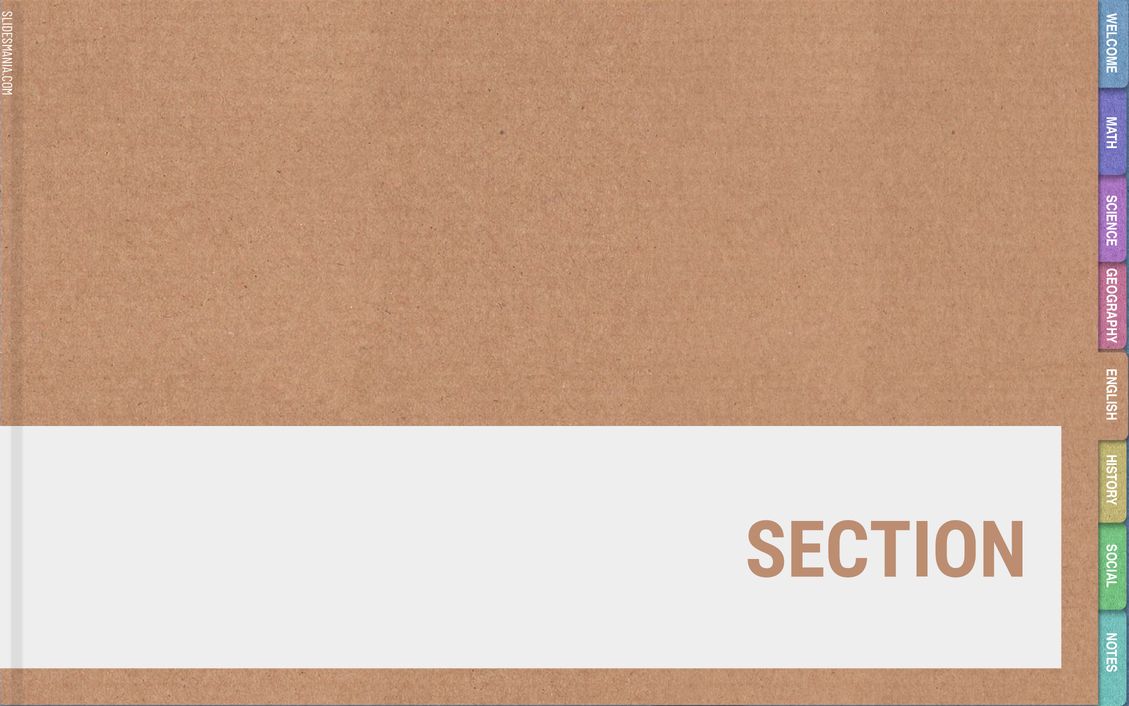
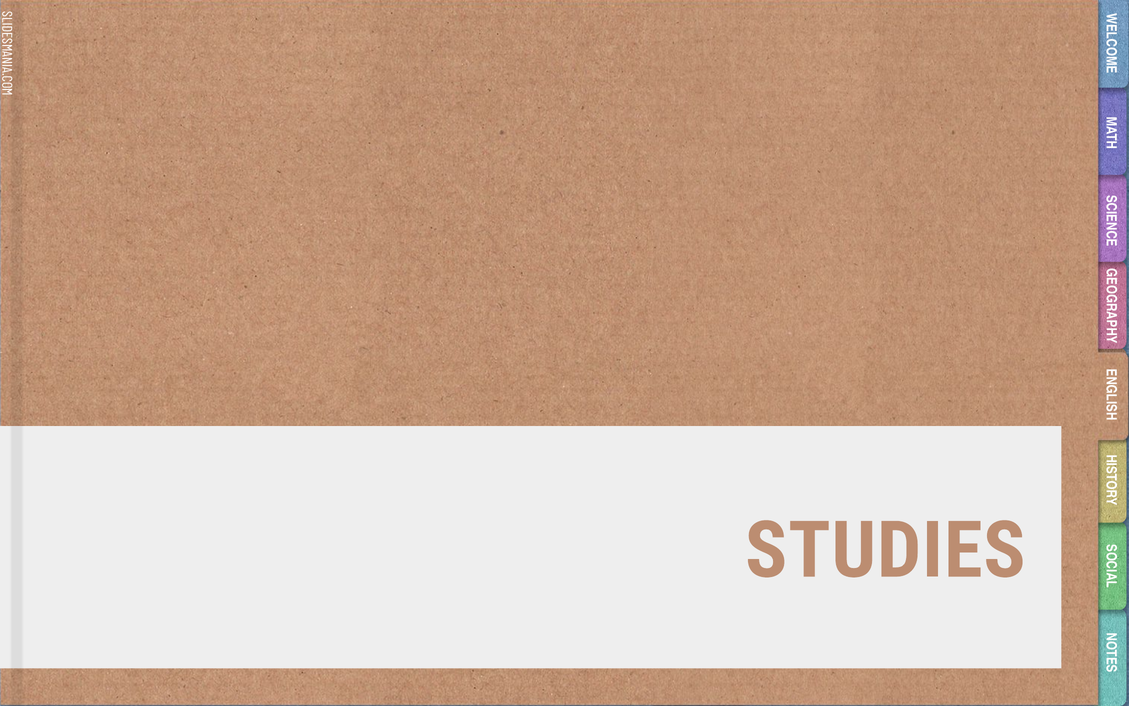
SECTION: SECTION -> STUDIES (885, 550)
